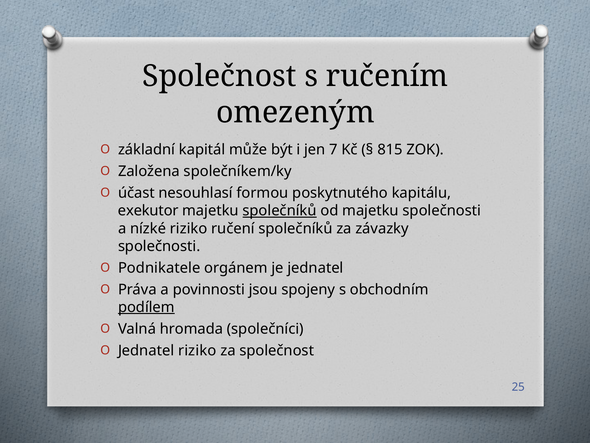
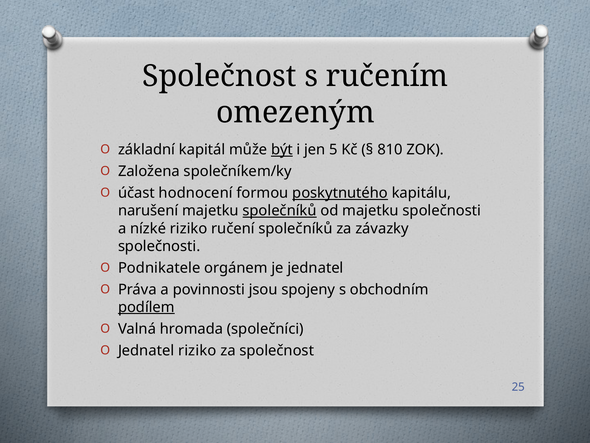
být underline: none -> present (282, 150)
7: 7 -> 5 (333, 150)
815: 815 -> 810 (390, 150)
nesouhlasí: nesouhlasí -> hodnocení (196, 193)
poskytnutého underline: none -> present (340, 193)
exekutor: exekutor -> narušení (148, 211)
